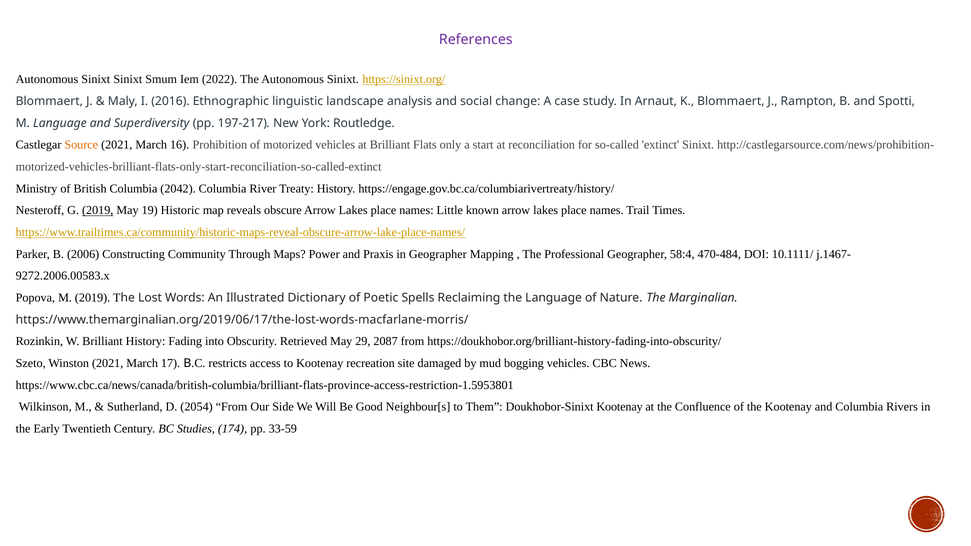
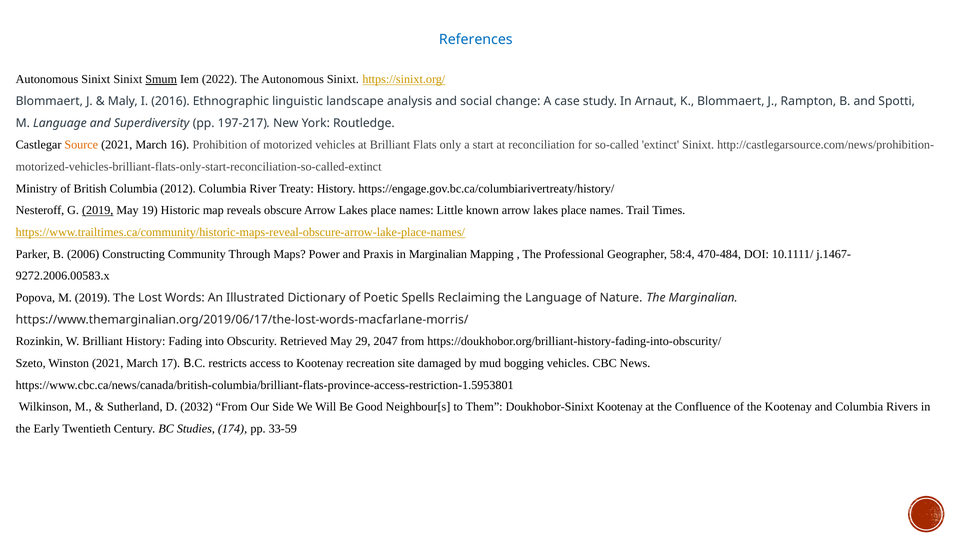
References colour: purple -> blue (476, 39)
Smum underline: none -> present (161, 79)
2042: 2042 -> 2012 (178, 189)
in Geographer: Geographer -> Marginalian (438, 254)
2087: 2087 -> 2047 (386, 342)
2054: 2054 -> 2032 (197, 407)
